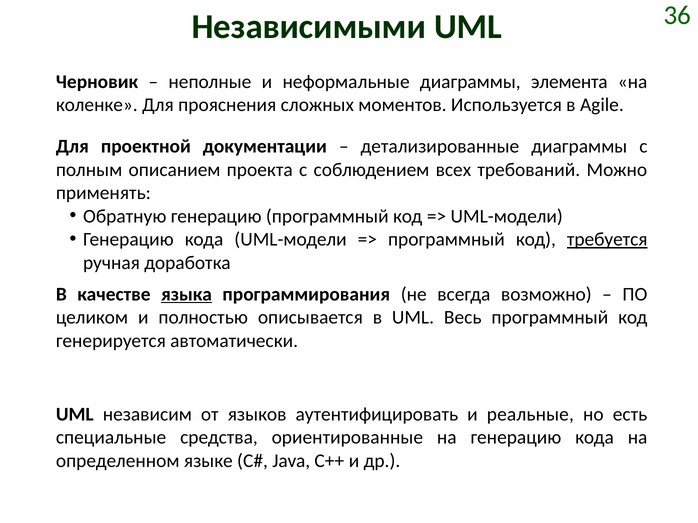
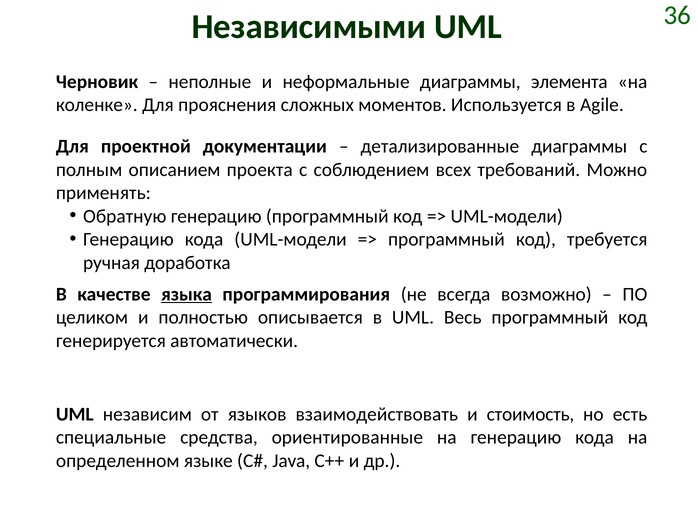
требуется underline: present -> none (607, 240)
аутентифицировать: аутентифицировать -> взаимодействовать (377, 415)
реальные: реальные -> стоимость (531, 415)
